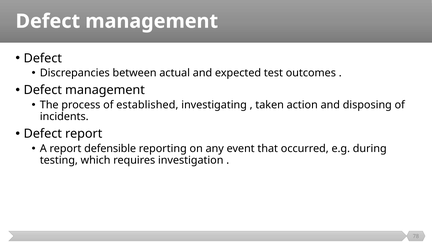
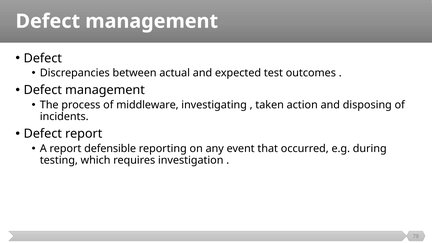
established: established -> middleware (147, 105)
